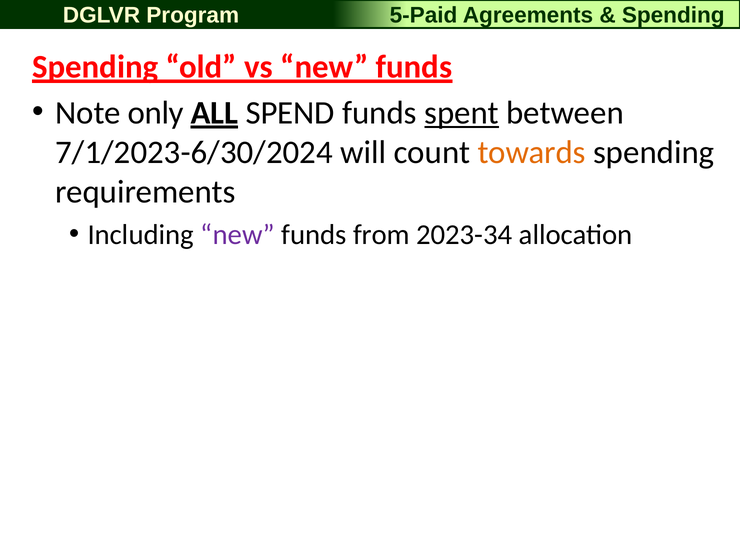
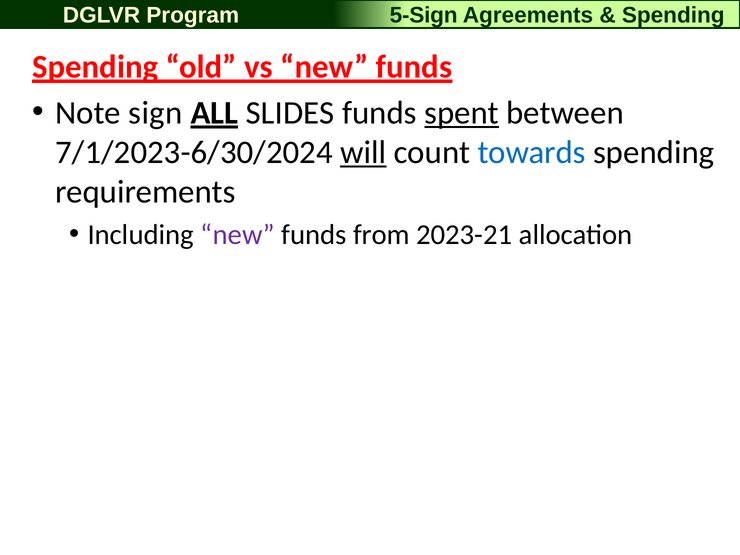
5-Paid: 5-Paid -> 5-Sign (424, 15)
only: only -> sign (155, 113)
SPEND: SPEND -> SLIDES (290, 113)
will underline: none -> present (363, 152)
towards colour: orange -> blue (532, 152)
2023-34: 2023-34 -> 2023-21 (464, 235)
